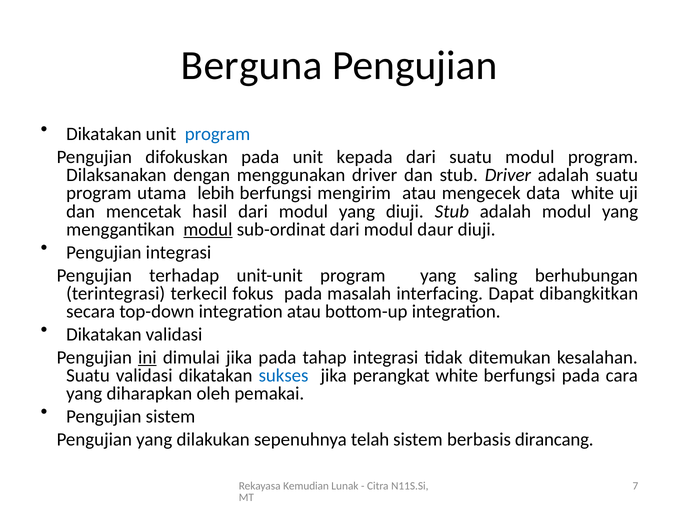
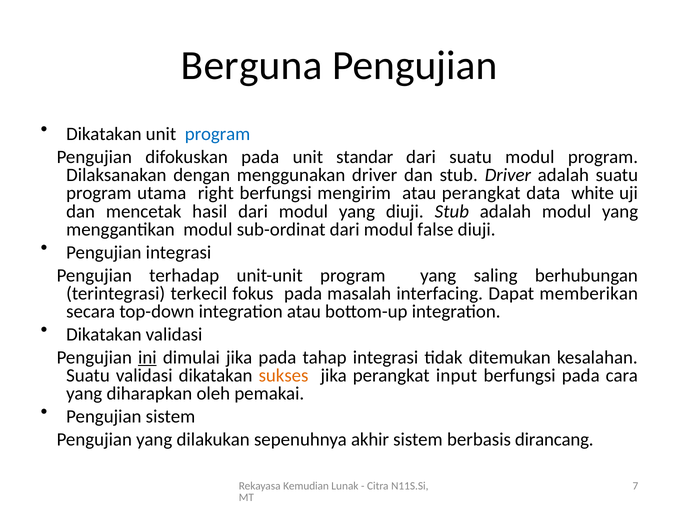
kepada: kepada -> standar (365, 157)
lebih: lebih -> right (216, 193)
atau mengecek: mengecek -> perangkat (481, 193)
modul underline: present -> none (208, 230)
daur: daur -> false (435, 230)
dibangkitkan: dibangkitkan -> memberikan (589, 294)
sukses colour: blue -> orange (284, 376)
perangkat white: white -> input (457, 376)
telah: telah -> akhir (370, 440)
